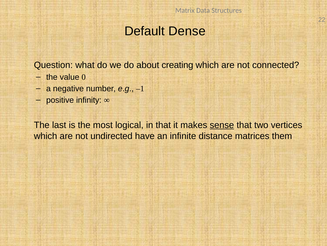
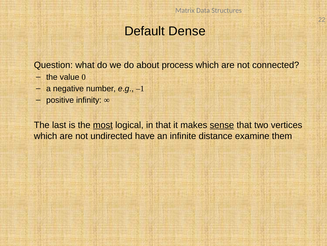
creating: creating -> process (177, 65)
most underline: none -> present (103, 125)
matrices: matrices -> examine (252, 136)
